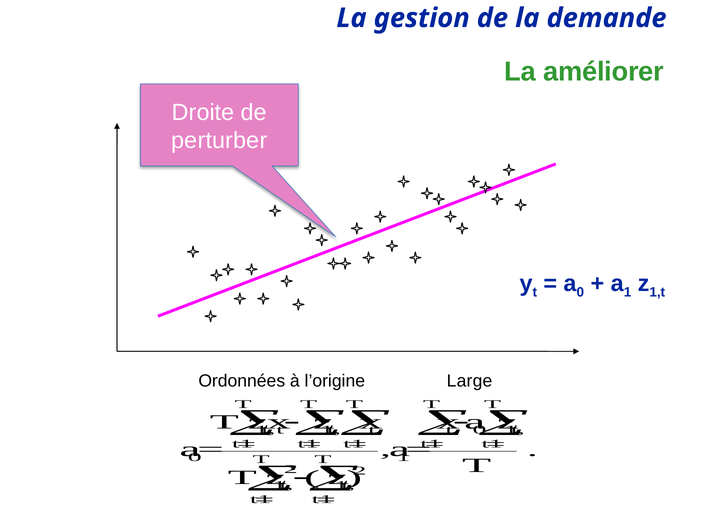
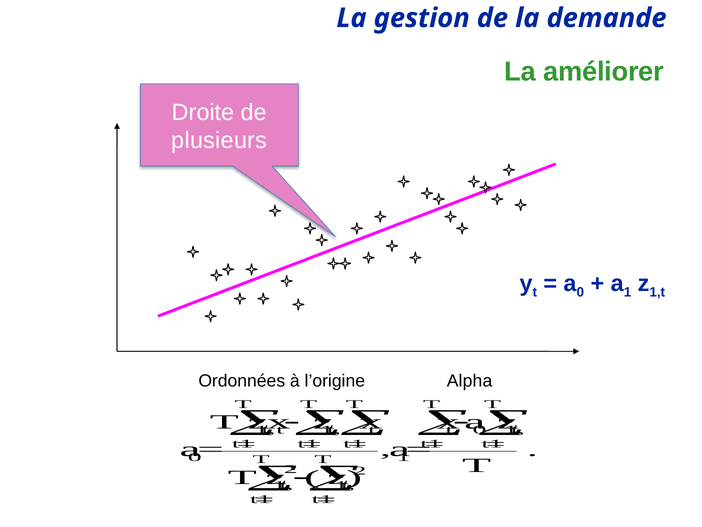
perturber: perturber -> plusieurs (219, 140)
Large: Large -> Alpha (470, 380)
